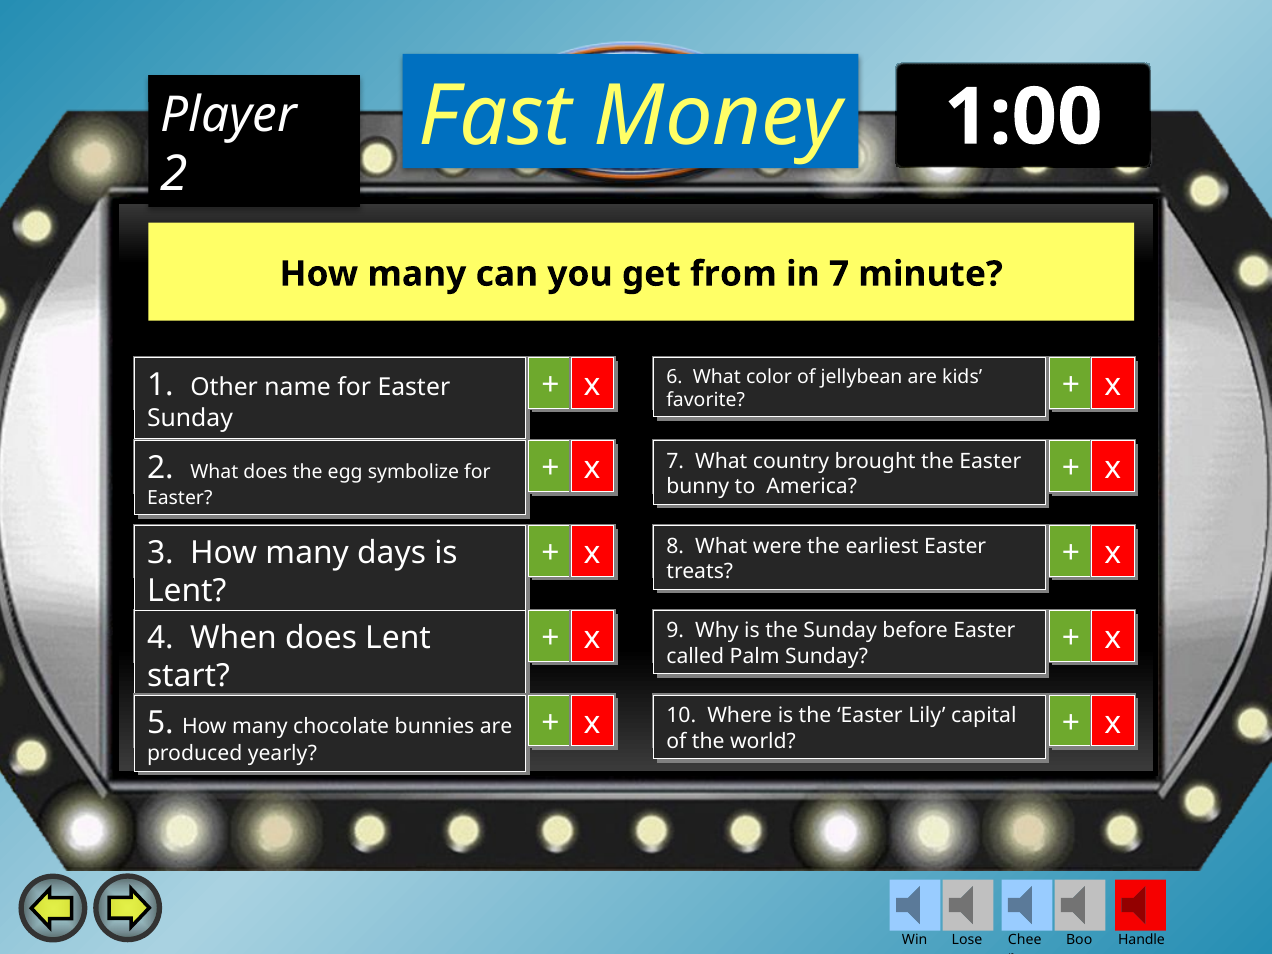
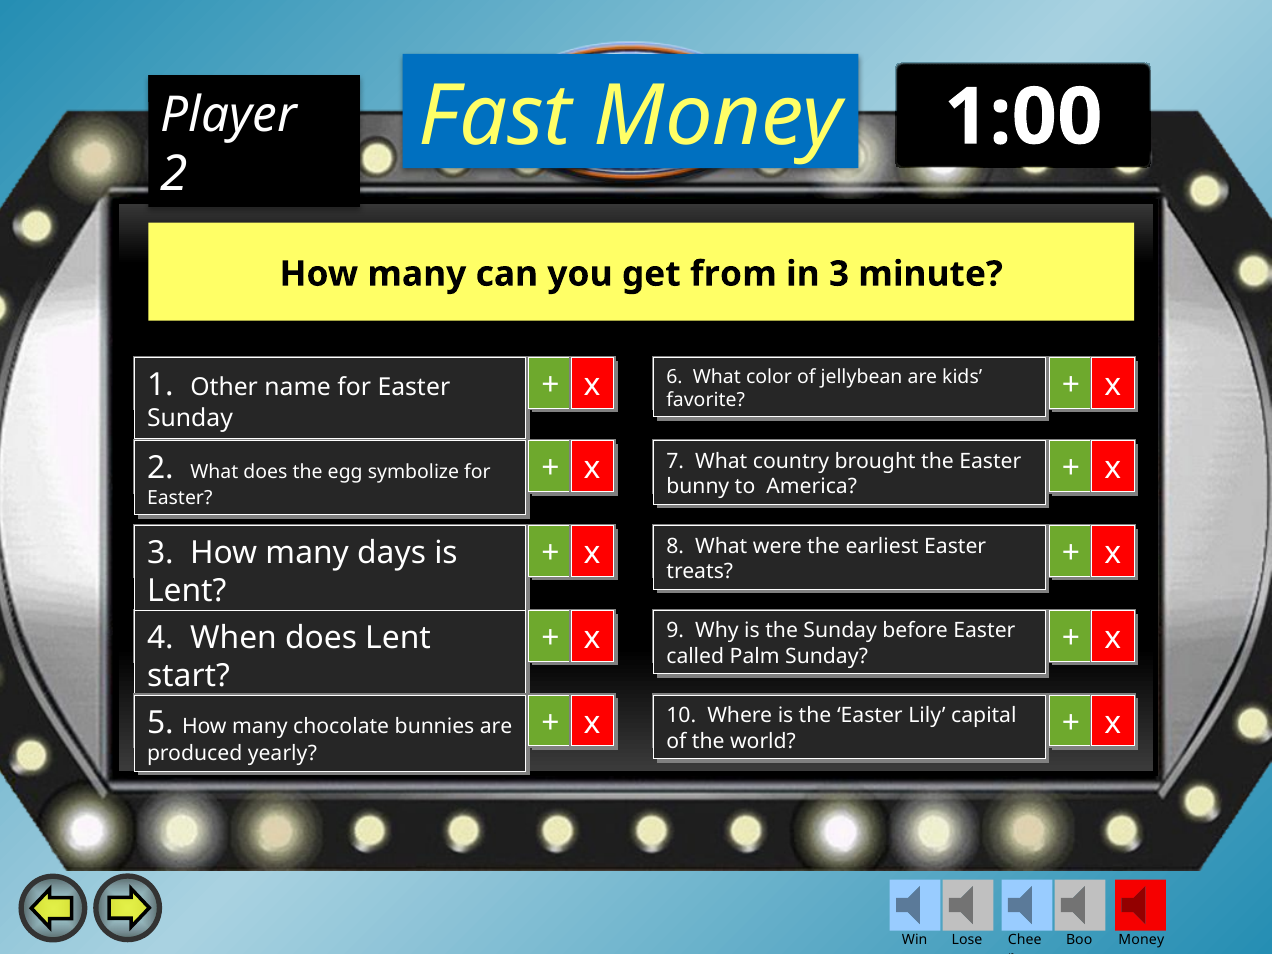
in 7: 7 -> 3 (839, 274)
Handle: Handle -> Money (1141, 940)
